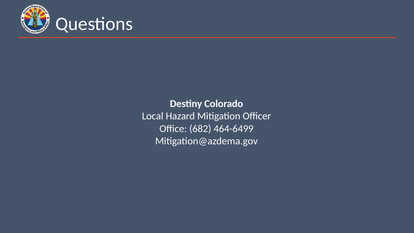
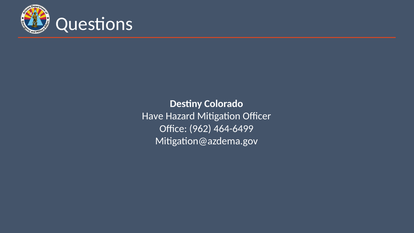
Local: Local -> Have (153, 116)
682: 682 -> 962 (200, 129)
